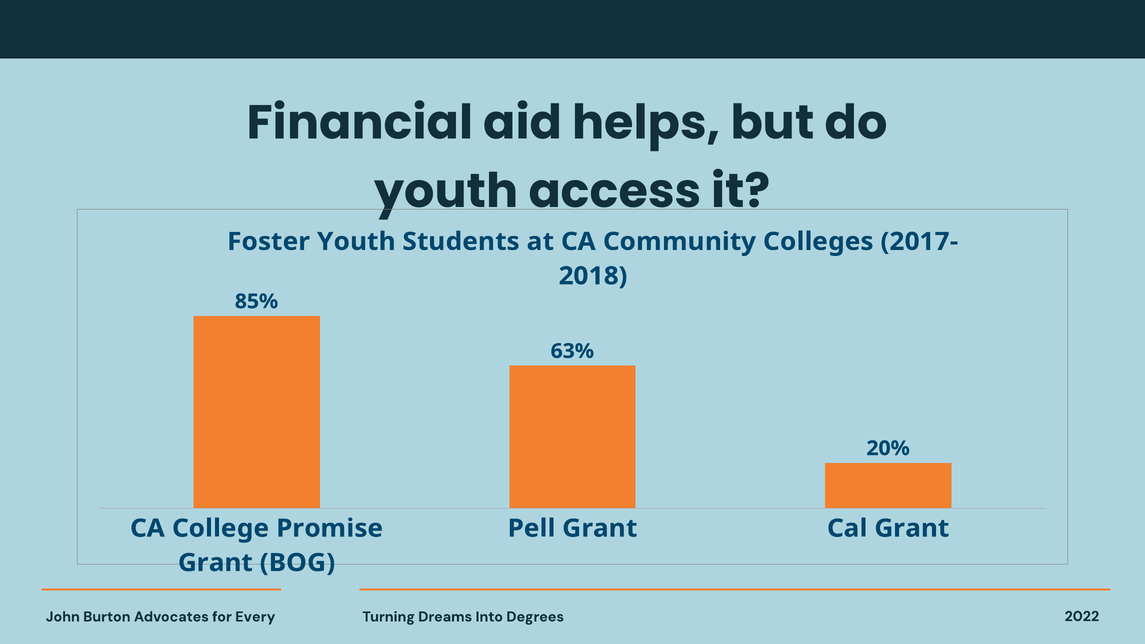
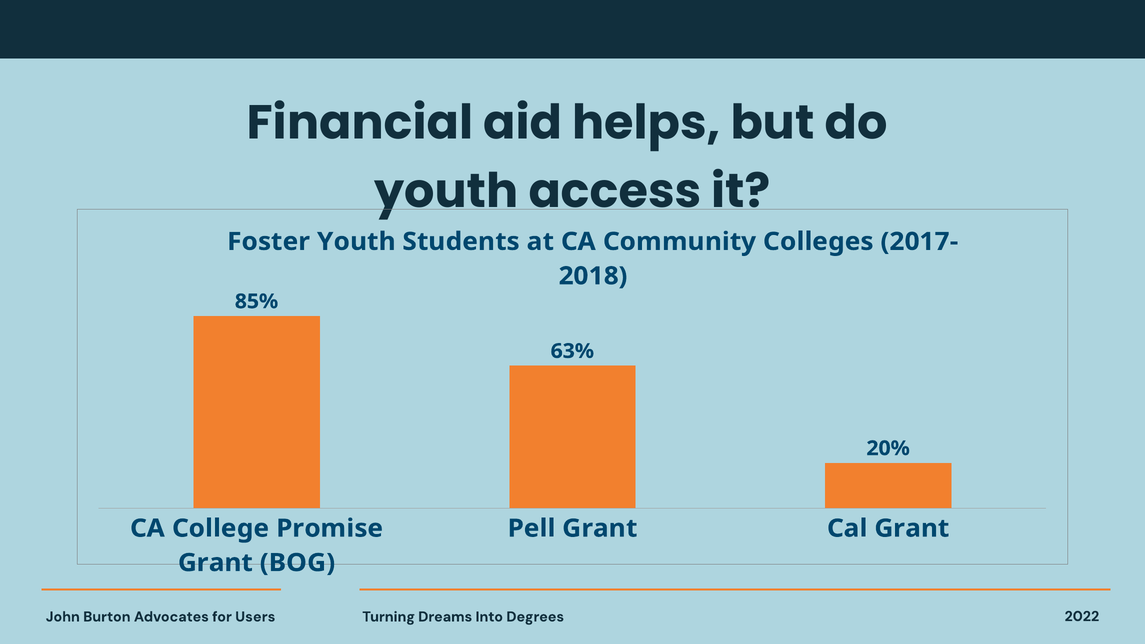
Every: Every -> Users (255, 617)
